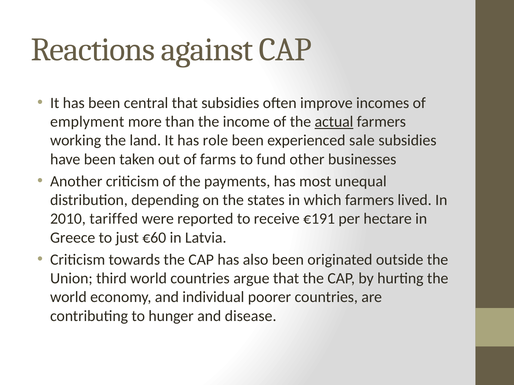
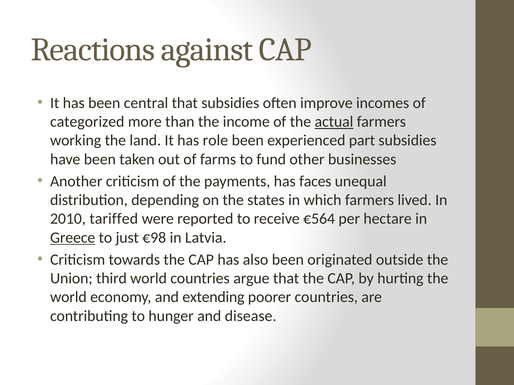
emplyment: emplyment -> categorized (87, 122)
sale: sale -> part (362, 141)
most: most -> faces (315, 181)
€191: €191 -> €564 (319, 219)
Greece underline: none -> present (73, 238)
€60: €60 -> €98 (154, 238)
individual: individual -> extending (213, 297)
